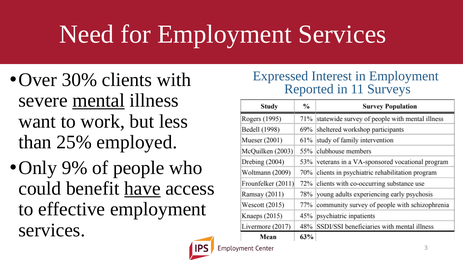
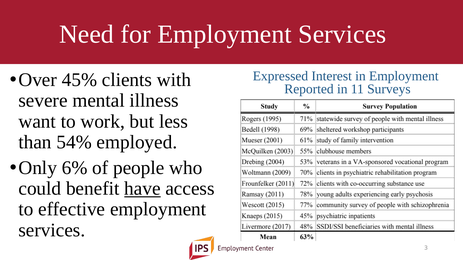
30%: 30% -> 45% (79, 80)
mental underline: present -> none (99, 101)
25%: 25% -> 54% (74, 142)
9%: 9% -> 6% (75, 168)
